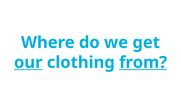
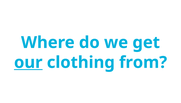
from underline: present -> none (143, 62)
